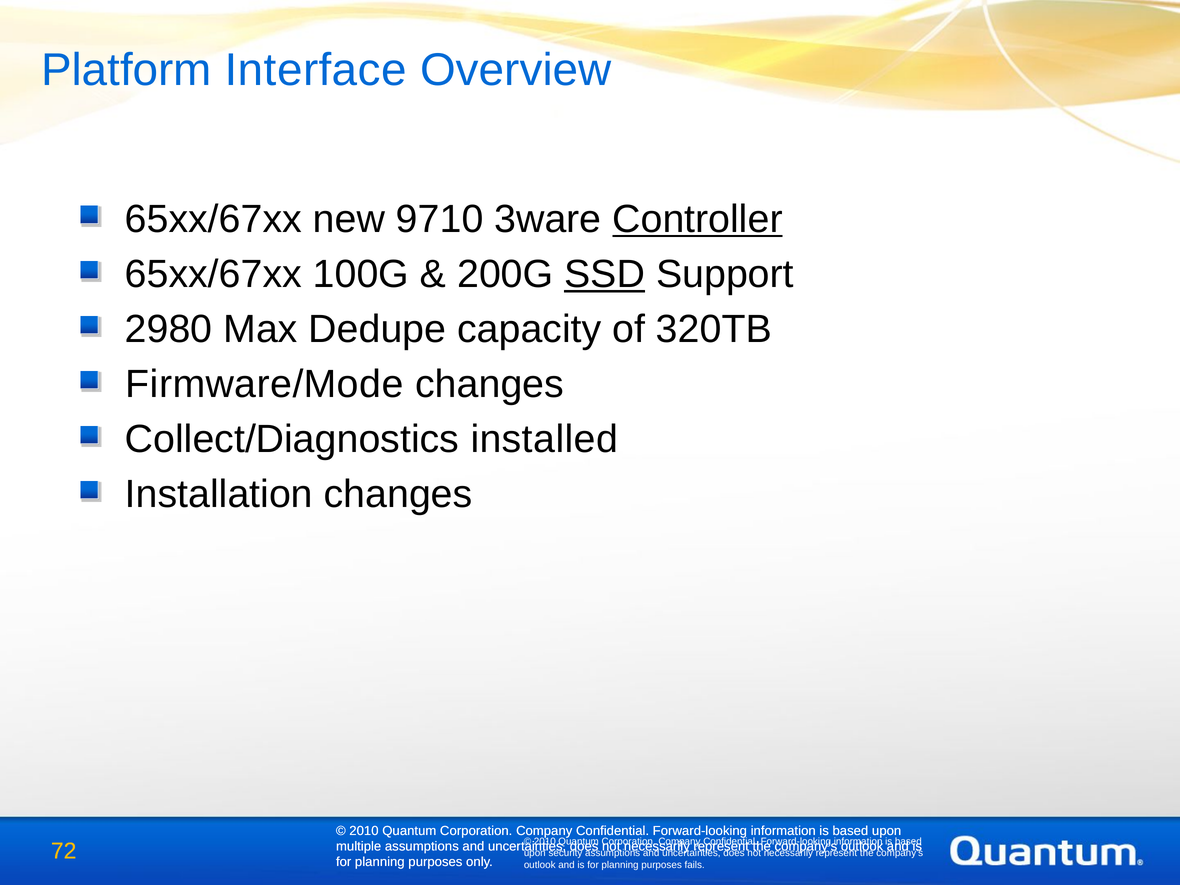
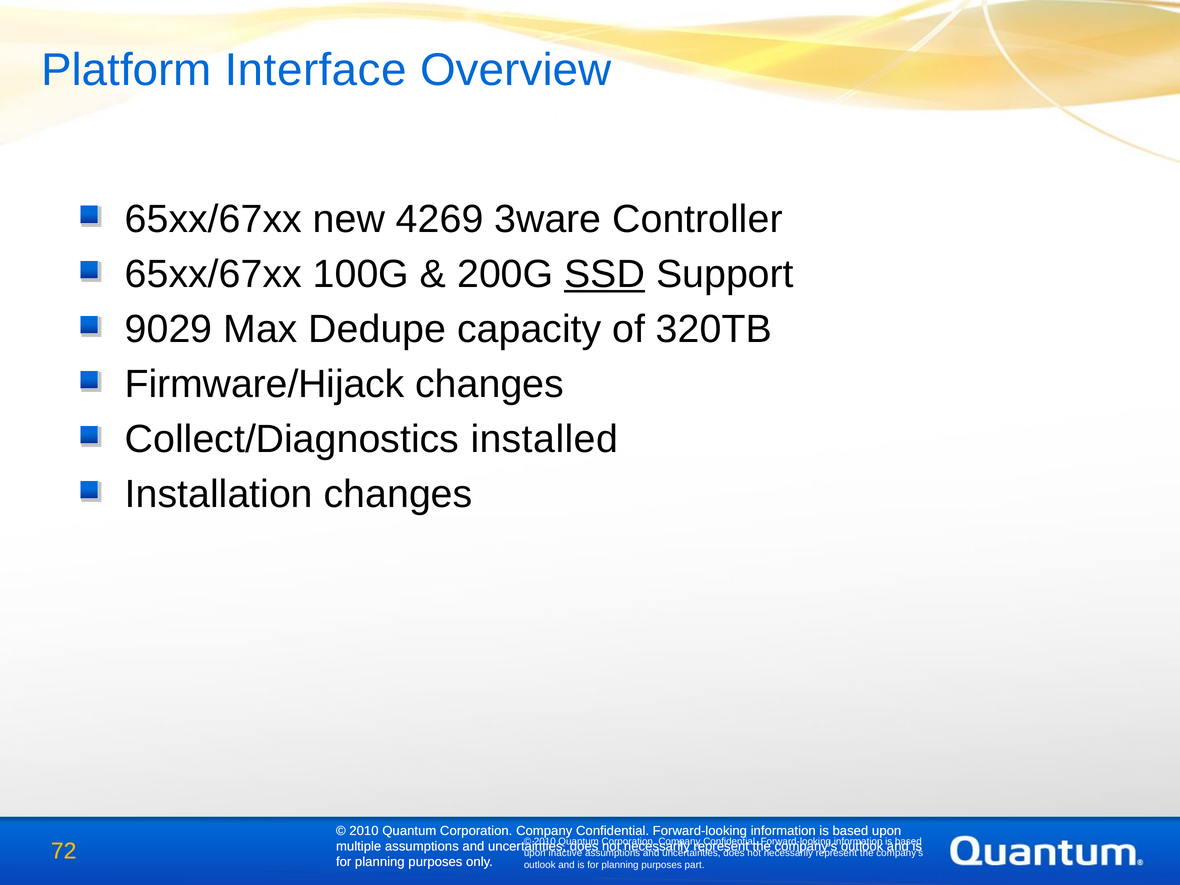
9710: 9710 -> 4269 (440, 219)
Controller underline: present -> none (697, 219)
2980: 2980 -> 9029 (169, 329)
Firmware/Mode: Firmware/Mode -> Firmware/Hijack (265, 384)
security: security -> inactive (565, 853)
fails: fails -> part (695, 865)
